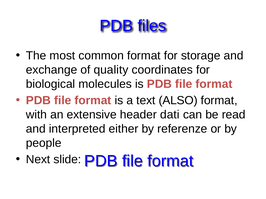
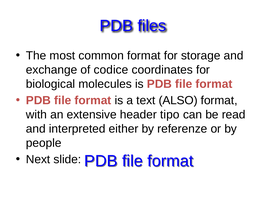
quality: quality -> codice (111, 70)
dati: dati -> tipo (170, 115)
